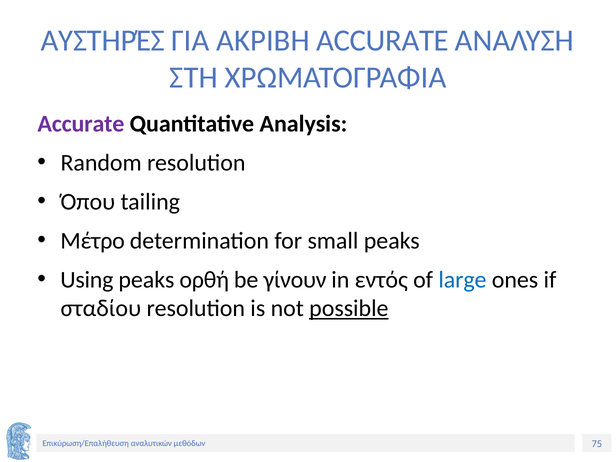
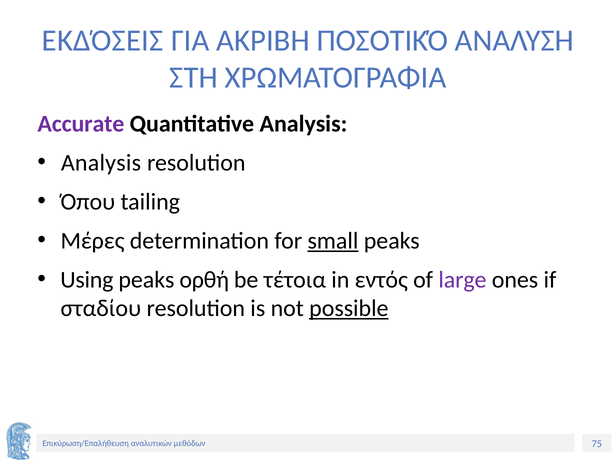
ΑΥΣΤΗΡΈΣ: ΑΥΣΤΗΡΈΣ -> ΕΚΔΌΣΕΙΣ (103, 41)
ΑΚΡΙΒΗ ACCURATE: ACCURATE -> ΠΟΣΟΤΙΚΌ (382, 41)
Random: Random -> Analysis (101, 163)
Μέτρο: Μέτρο -> Μέρες (93, 241)
small underline: none -> present (333, 241)
γίνουν: γίνουν -> τέτοια (295, 280)
large colour: blue -> purple (462, 280)
